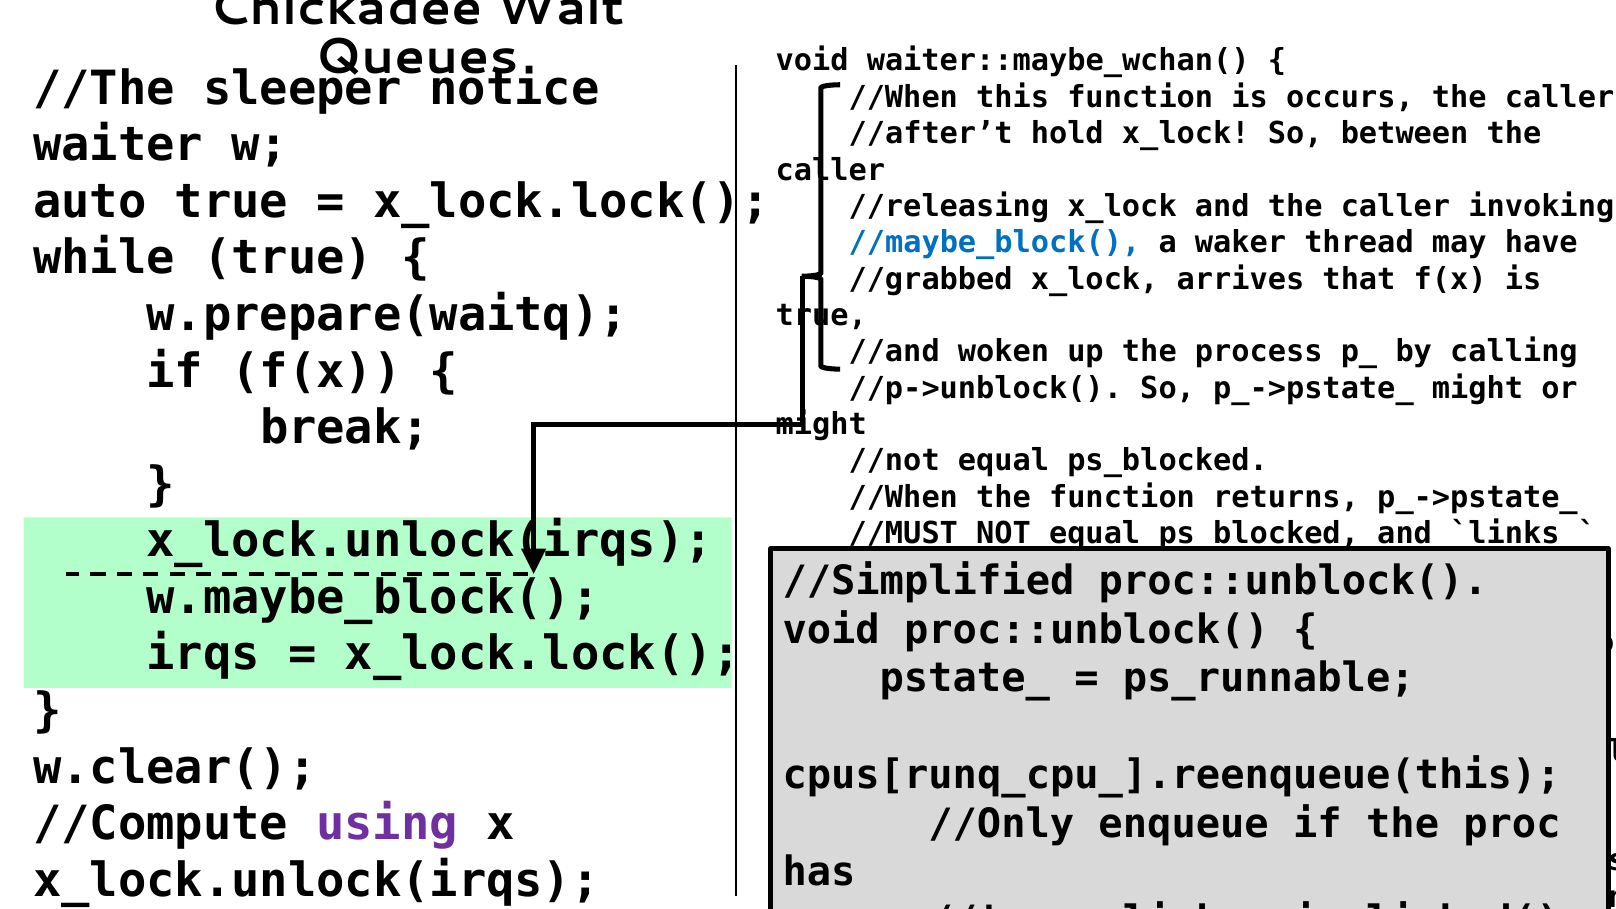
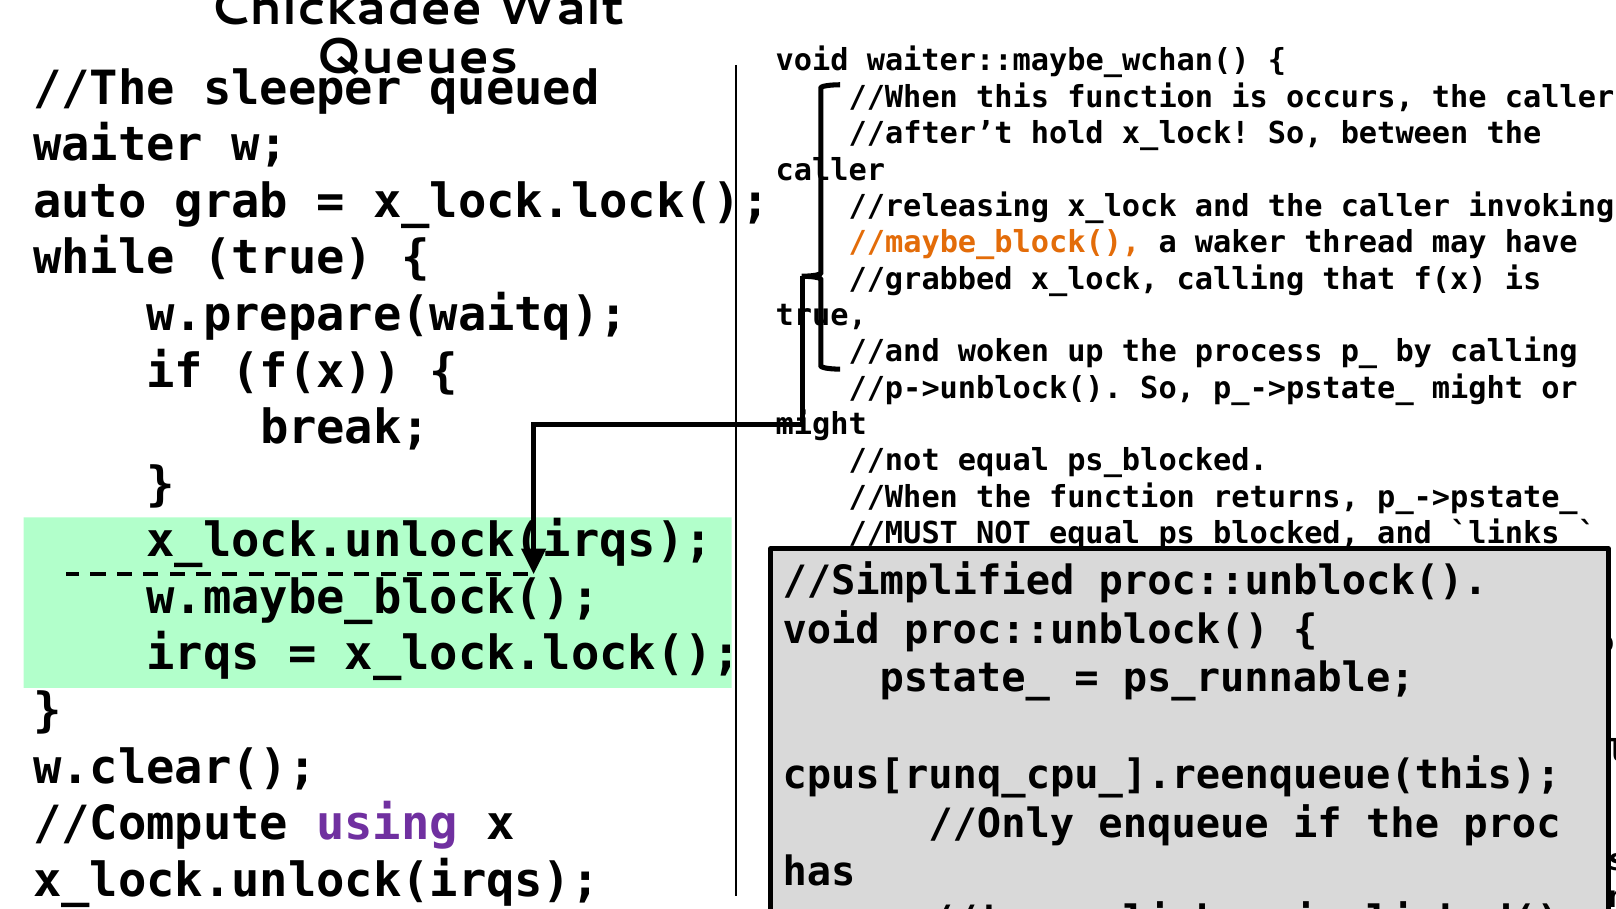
sleeper notice: notice -> queued (515, 89)
auto true: true -> grab (232, 202)
//maybe_block( colour: blue -> orange (994, 243)
x_lock arrives: arrives -> calling (1241, 279)
